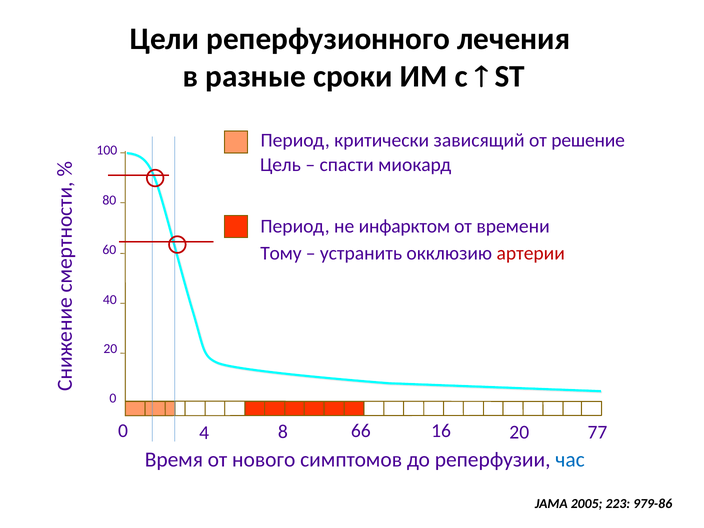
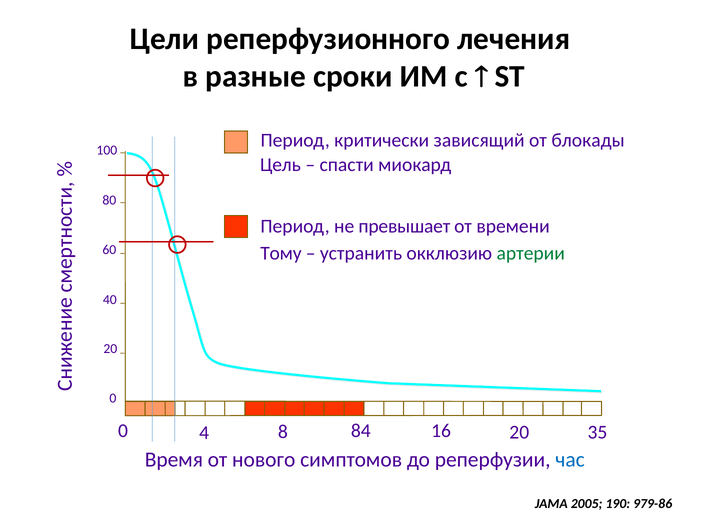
решение: решение -> блокады (588, 140)
инфарктом: инфарктом -> превышает (404, 226)
артерии colour: red -> green (531, 253)
66: 66 -> 84 (361, 431)
77: 77 -> 35 (597, 432)
223: 223 -> 190 (618, 504)
